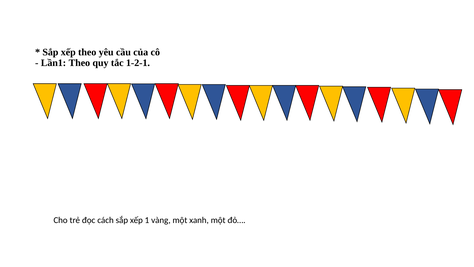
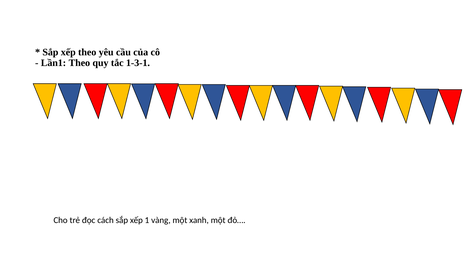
1-2-1: 1-2-1 -> 1-3-1 (138, 63)
